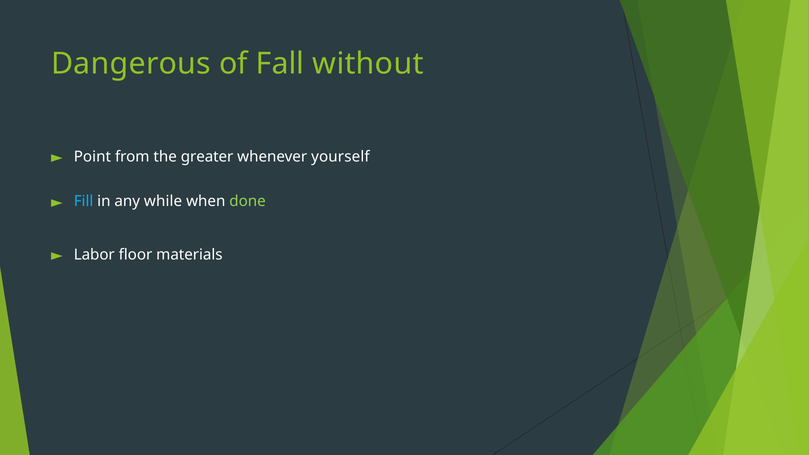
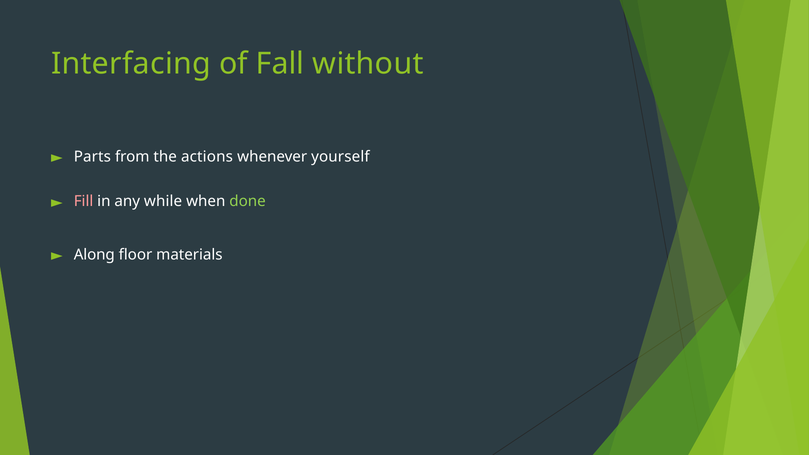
Dangerous: Dangerous -> Interfacing (131, 64)
Point: Point -> Parts (92, 157)
greater: greater -> actions (207, 157)
Fill colour: light blue -> pink (84, 201)
Labor: Labor -> Along (94, 255)
